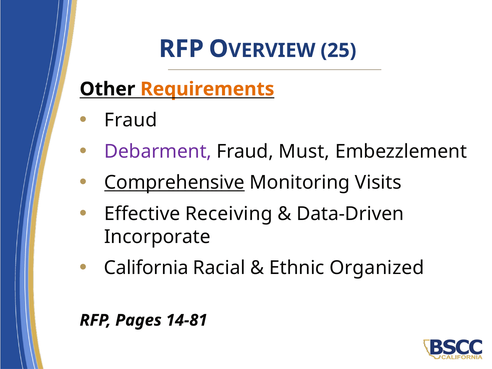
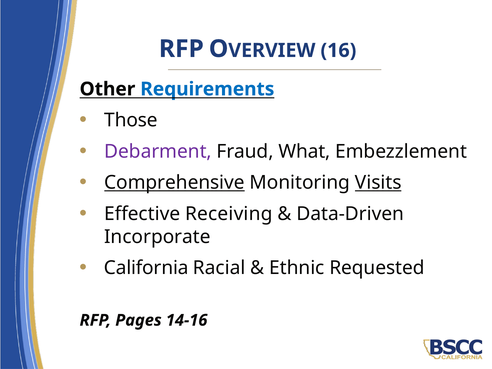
25: 25 -> 16 (338, 50)
Requirements colour: orange -> blue (207, 89)
Fraud: Fraud -> Those (131, 120)
Must: Must -> What (304, 151)
Visits underline: none -> present (378, 183)
Organized: Organized -> Requested (377, 268)
14-81: 14-81 -> 14-16 (187, 320)
